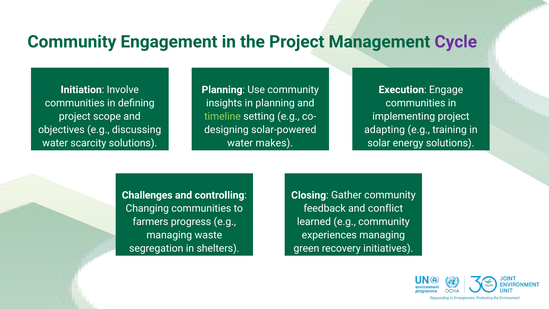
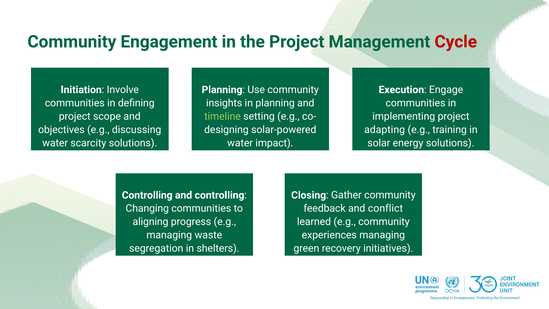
Cycle colour: purple -> red (456, 42)
makes: makes -> impact (274, 143)
Challenges: Challenges -> Controlling (147, 195)
farmers: farmers -> aligning (151, 222)
